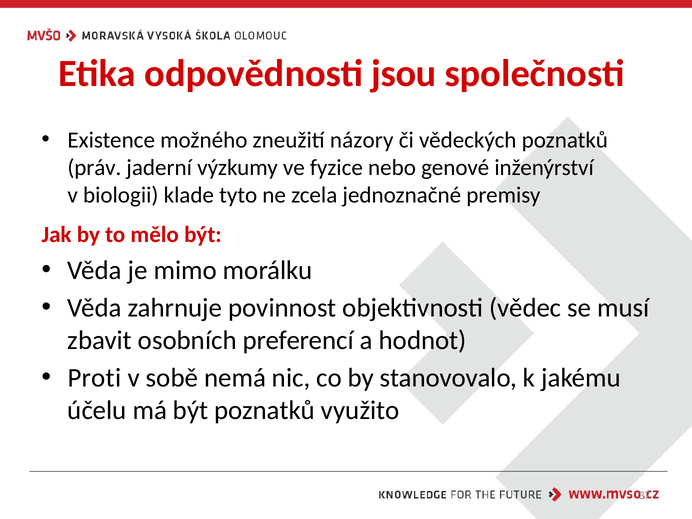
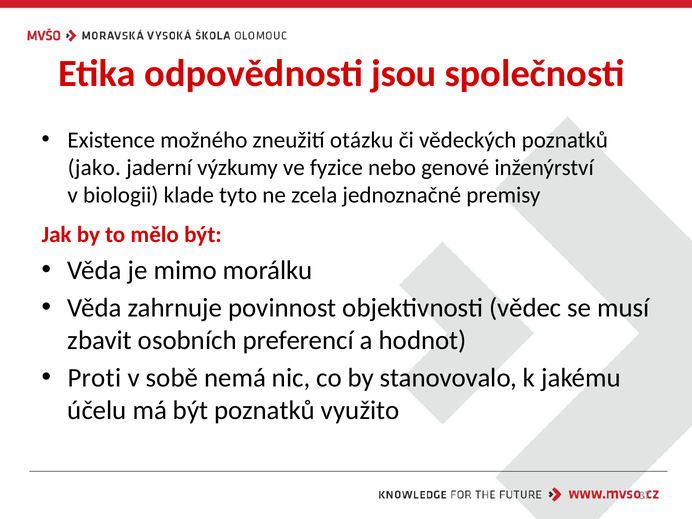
názory: názory -> otázku (362, 140)
práv: práv -> jako (94, 168)
